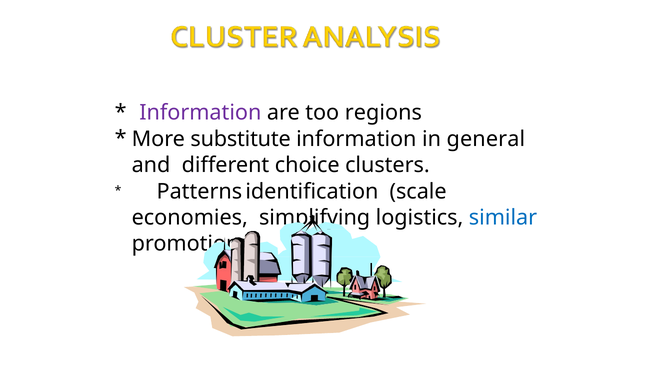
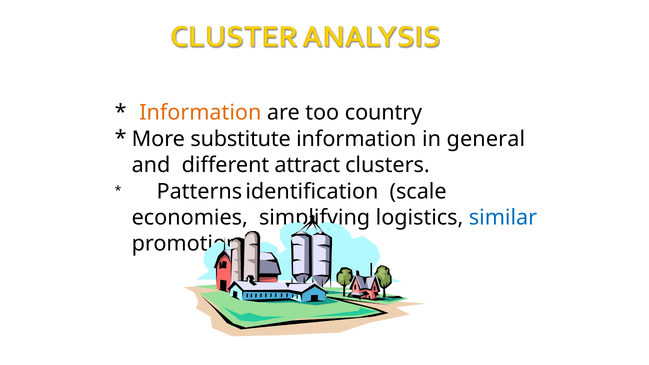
Information colour: purple -> orange (200, 113)
regions: regions -> country (383, 113)
choice: choice -> attract (307, 165)
